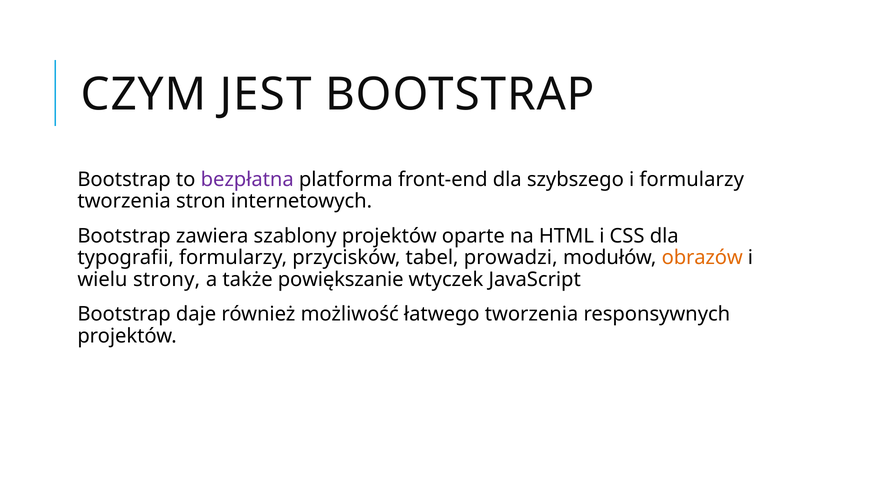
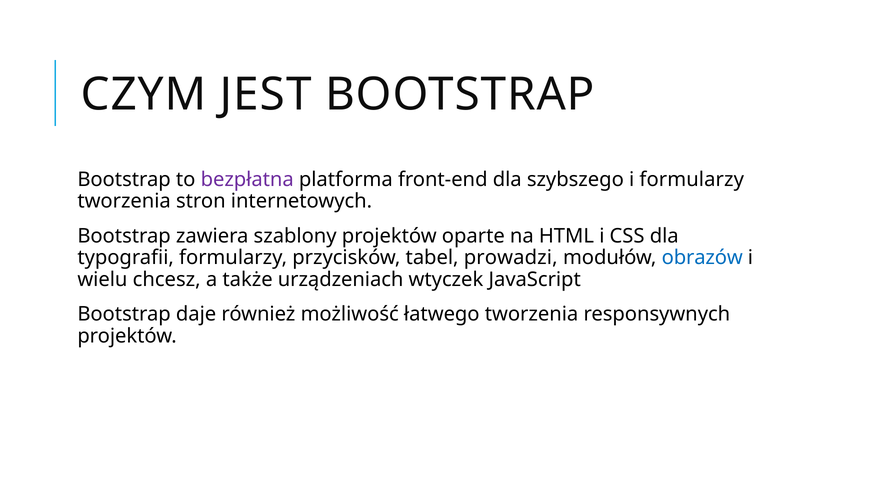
obrazów colour: orange -> blue (702, 258)
strony: strony -> chcesz (167, 280)
powiększanie: powiększanie -> urządzeniach (341, 280)
